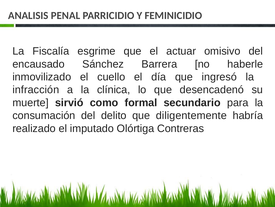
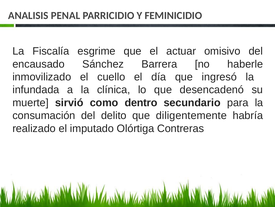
infracción: infracción -> infundada (36, 90)
formal: formal -> dentro (141, 102)
